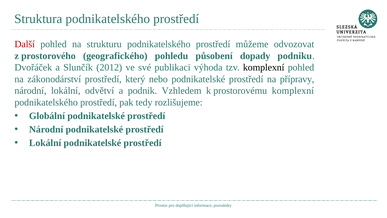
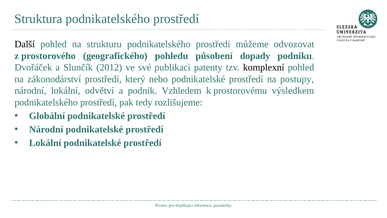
Další colour: red -> black (25, 44)
výhoda: výhoda -> patenty (208, 67)
přípravy: přípravy -> postupy (297, 79)
prostorovému komplexní: komplexní -> výsledkem (293, 91)
